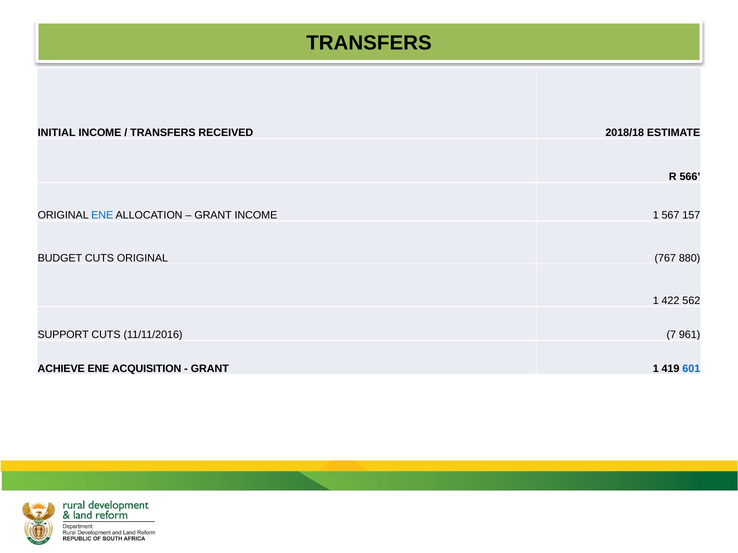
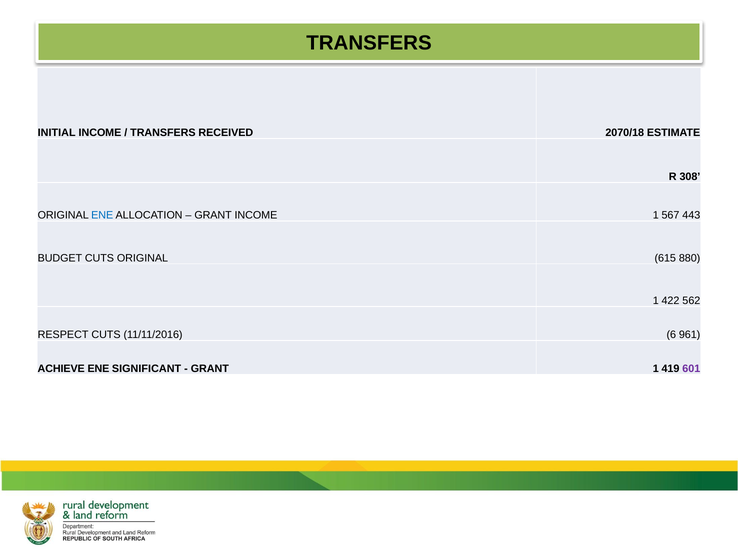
2018/18: 2018/18 -> 2070/18 (625, 133)
566: 566 -> 308 (690, 177)
157: 157 -> 443 (691, 216)
767: 767 -> 615 (665, 258)
SUPPORT: SUPPORT -> RESPECT (63, 335)
7: 7 -> 6 (671, 335)
ACQUISITION: ACQUISITION -> SIGNIFICANT (147, 369)
601 colour: blue -> purple (691, 369)
